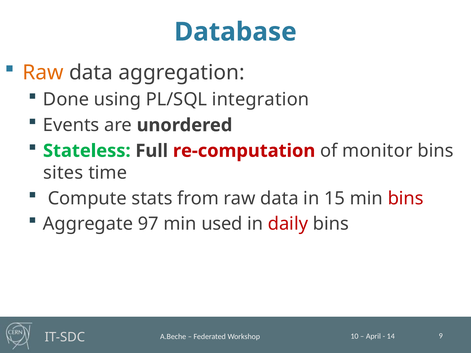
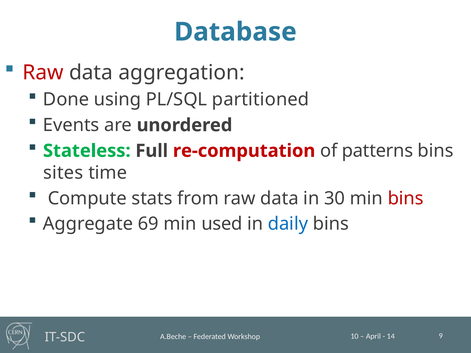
Raw colour: orange -> red (43, 73)
integration: integration -> partitioned (261, 100)
monitor: monitor -> patterns (377, 151)
15: 15 -> 30 (335, 198)
97: 97 -> 69 (148, 224)
daily colour: red -> blue (288, 224)
